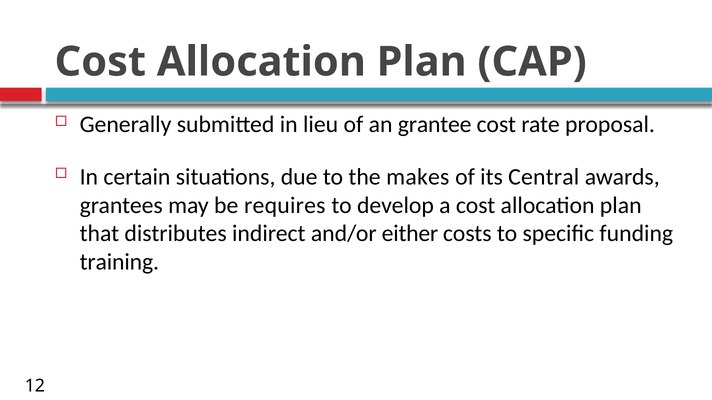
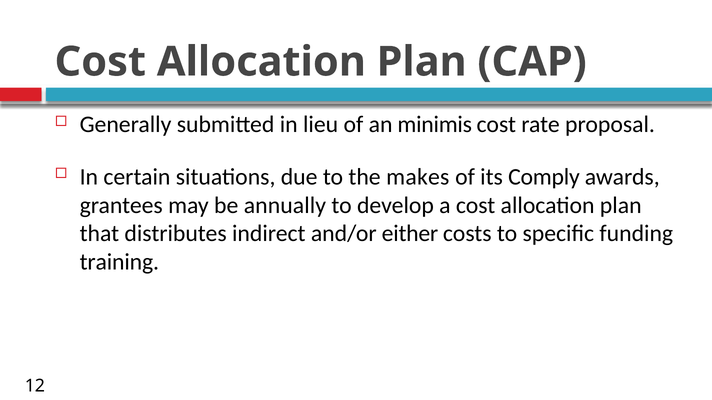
grantee: grantee -> minimis (435, 125)
Central: Central -> Comply (544, 177)
requires: requires -> annually (285, 205)
